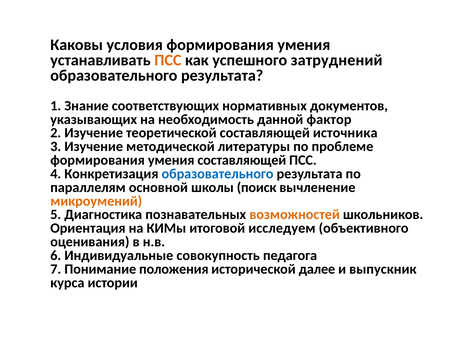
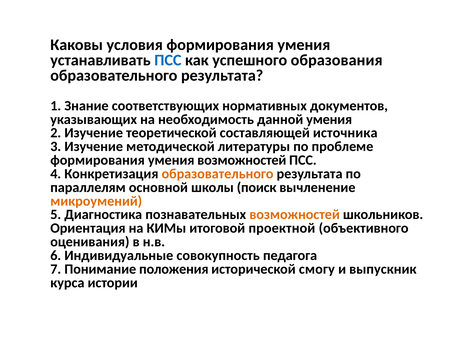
ПСС colour: orange -> blue (168, 60)
затруднений: затруднений -> образования (337, 60)
данной фактор: фактор -> умения (329, 119)
умения составляющей: составляющей -> возможностей (242, 160)
образовательного colour: blue -> orange (218, 174)
исследуем: исследуем -> проектной (282, 228)
далее: далее -> смогу (317, 269)
